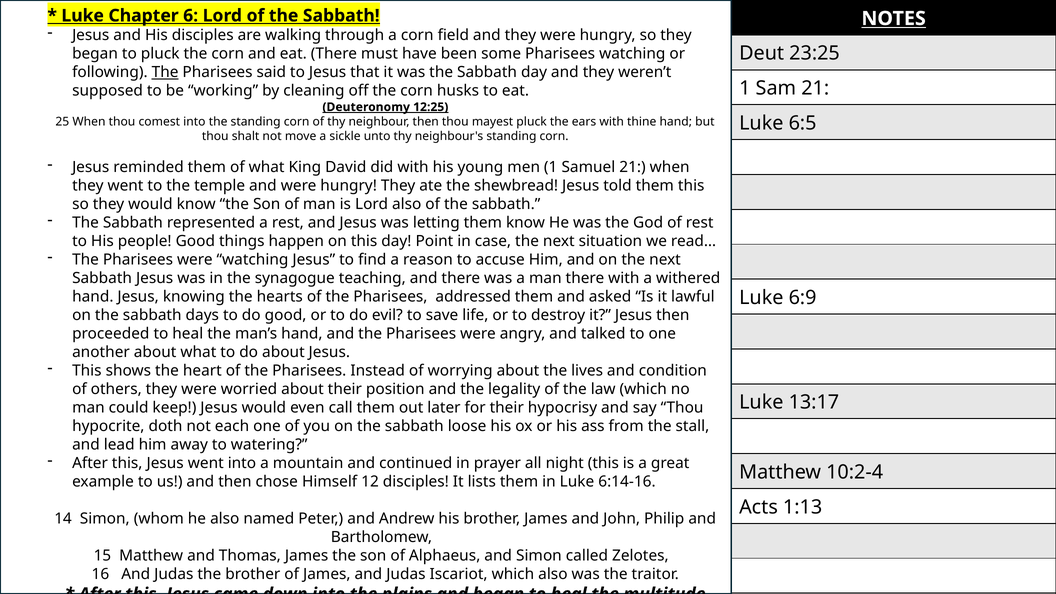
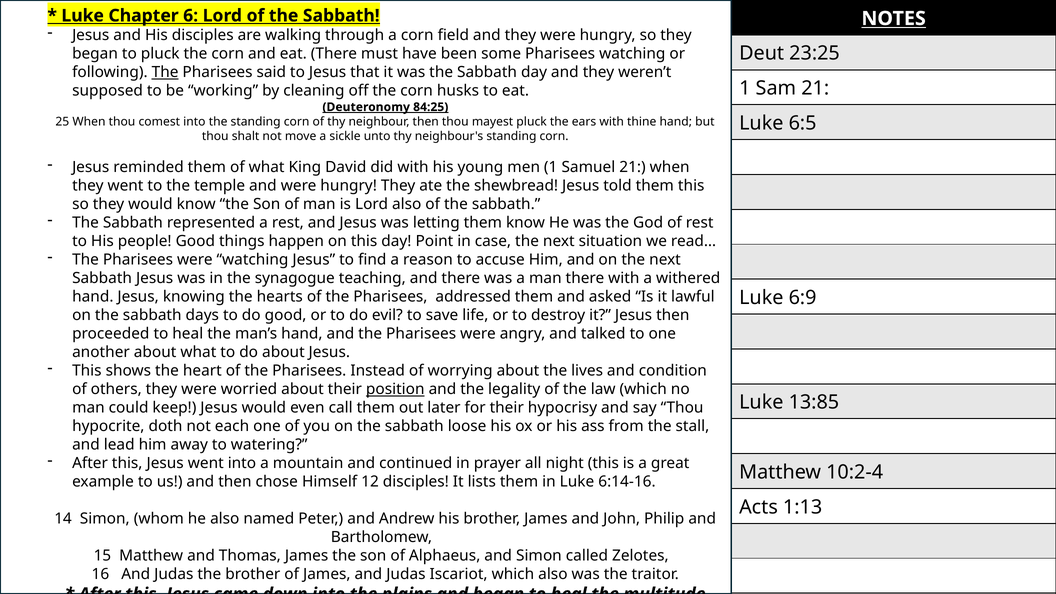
12:25: 12:25 -> 84:25 (431, 107)
position underline: none -> present (395, 389)
13:17: 13:17 -> 13:85 (814, 402)
